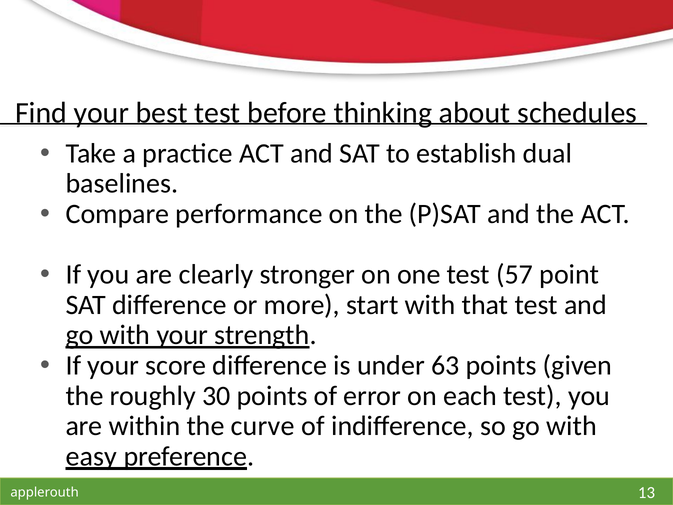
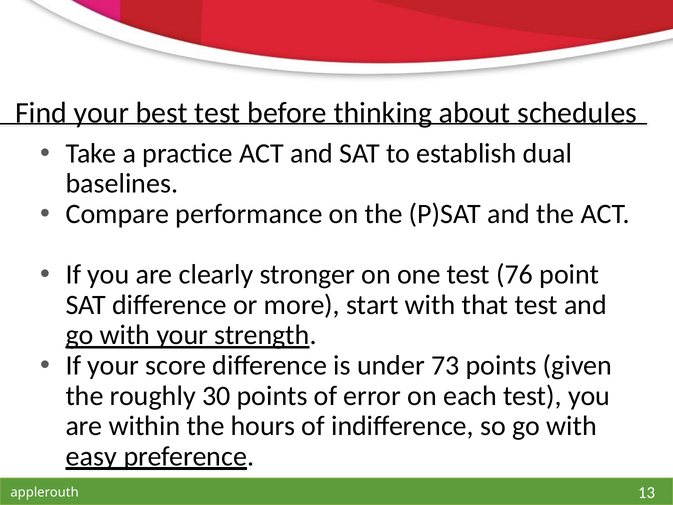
57: 57 -> 76 (515, 274)
63: 63 -> 73 (445, 365)
curve: curve -> hours (263, 426)
